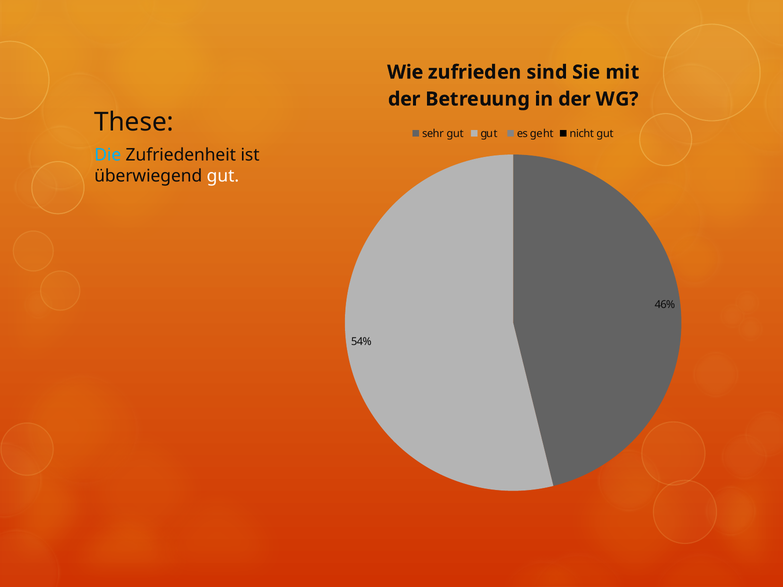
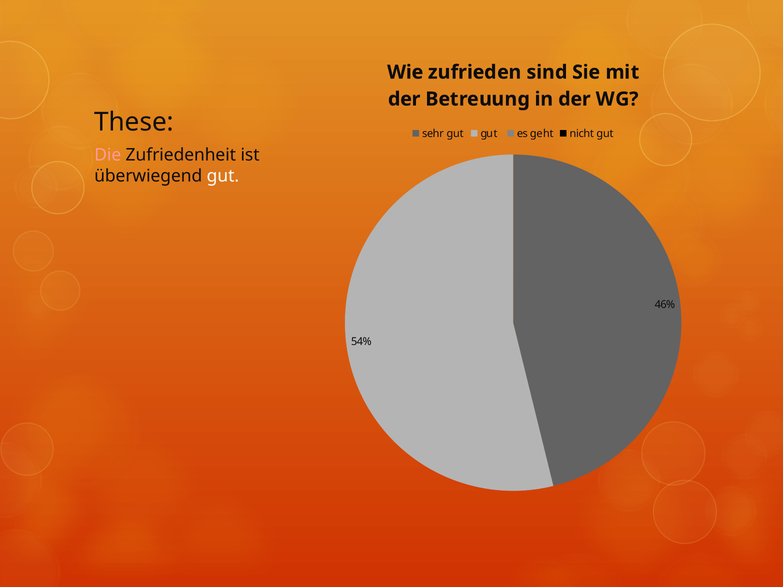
Die colour: light blue -> pink (108, 155)
